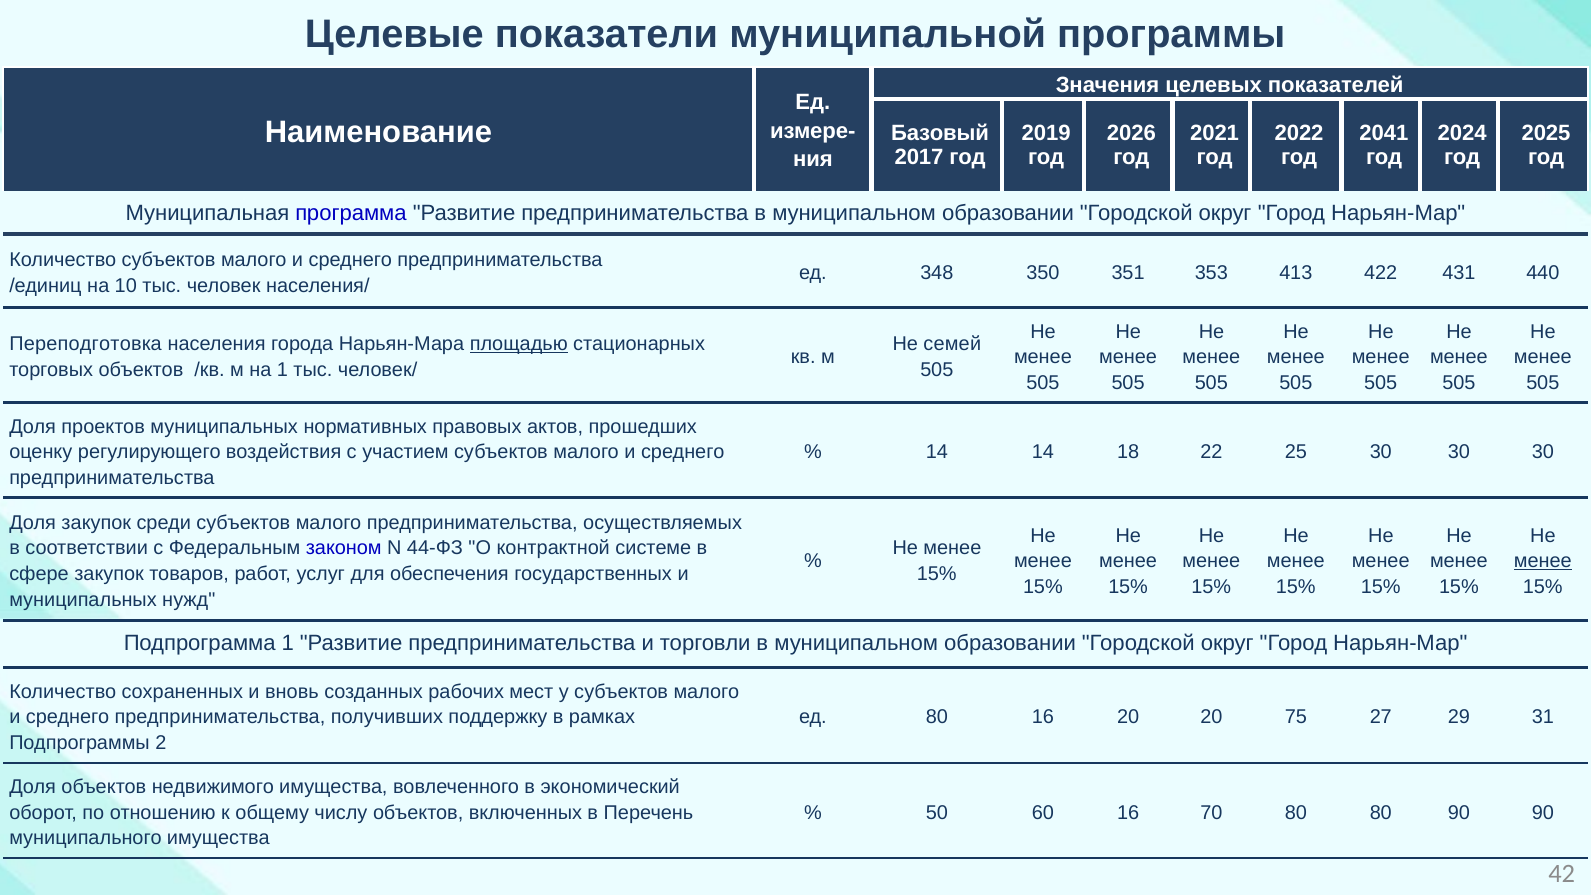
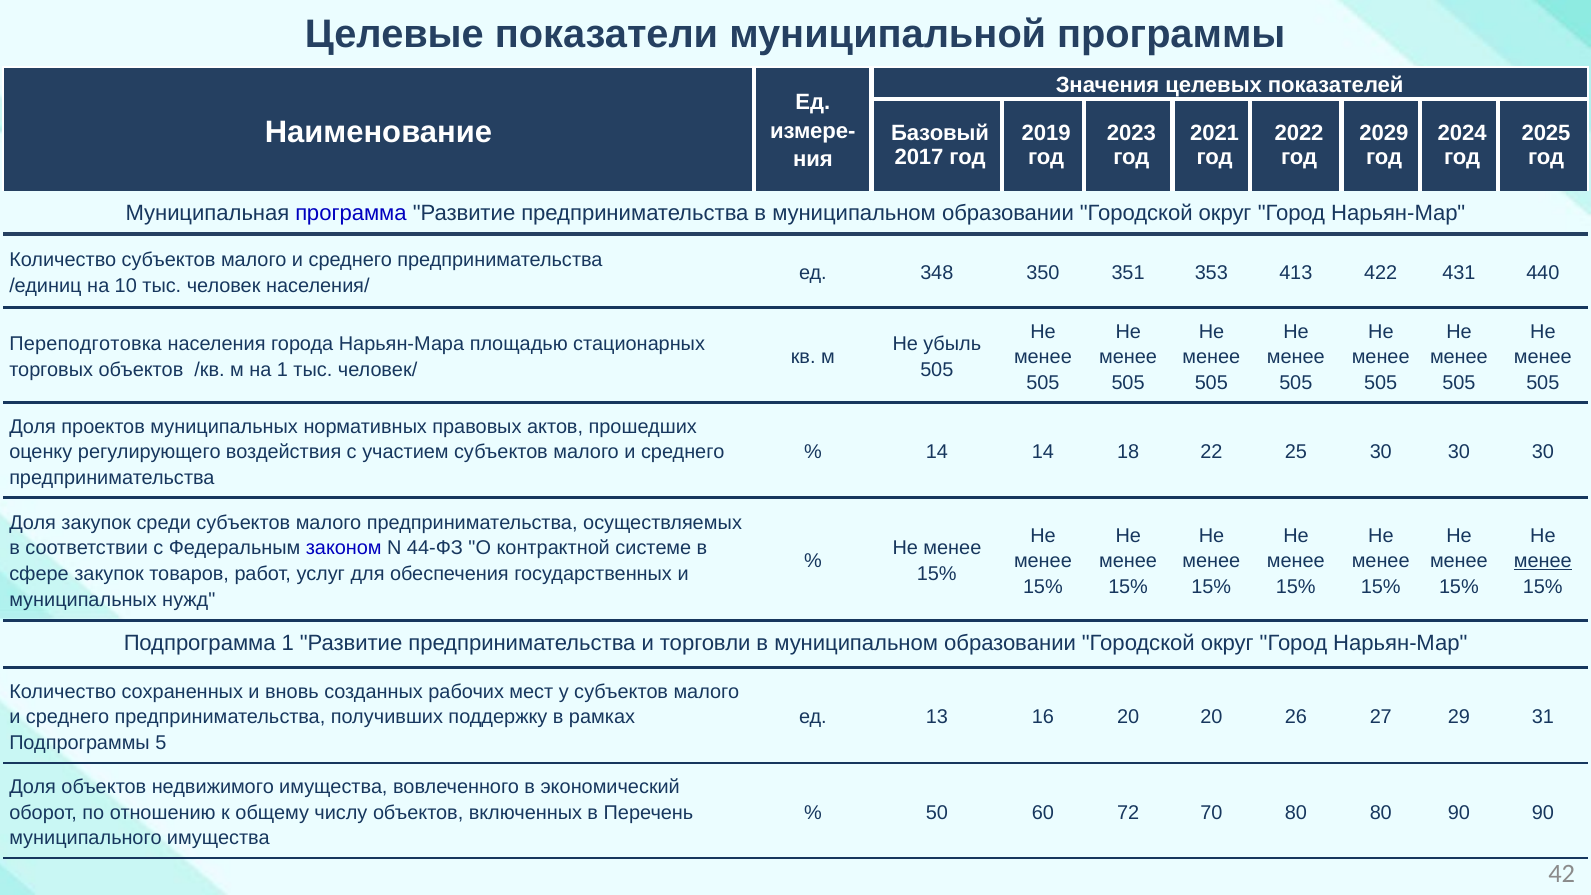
2026: 2026 -> 2023 (1131, 133)
2041: 2041 -> 2029 (1384, 133)
площадью underline: present -> none (519, 344)
семей: семей -> убыль (952, 344)
ед 80: 80 -> 13 (937, 717)
75: 75 -> 26 (1296, 717)
2: 2 -> 5 (161, 743)
60 16: 16 -> 72 (1128, 812)
